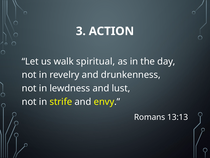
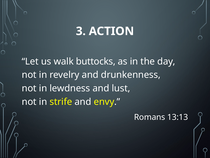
spiritual: spiritual -> buttocks (96, 61)
